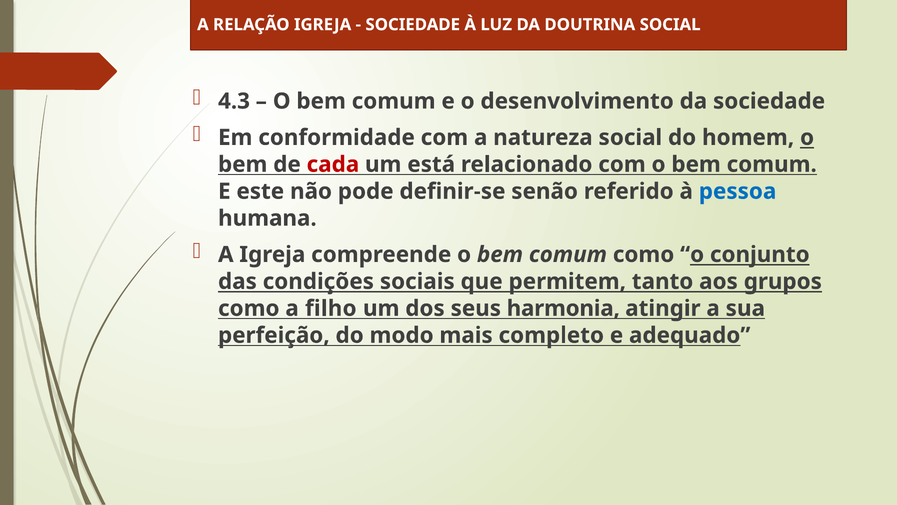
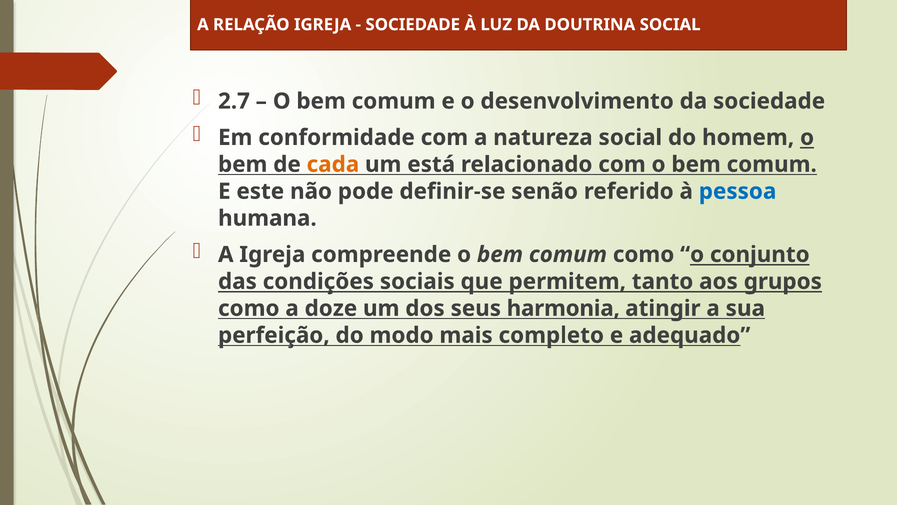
4.3: 4.3 -> 2.7 (234, 101)
cada colour: red -> orange (333, 164)
filho: filho -> doze (331, 308)
